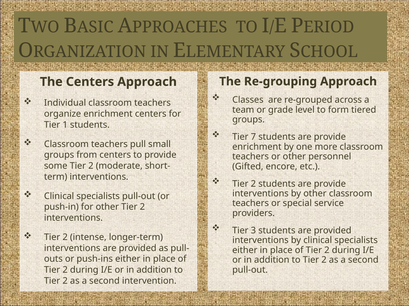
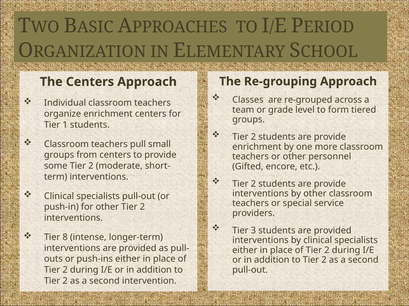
7: 7 -> 2 (253, 137)
2: 2 -> 8 (65, 238)
